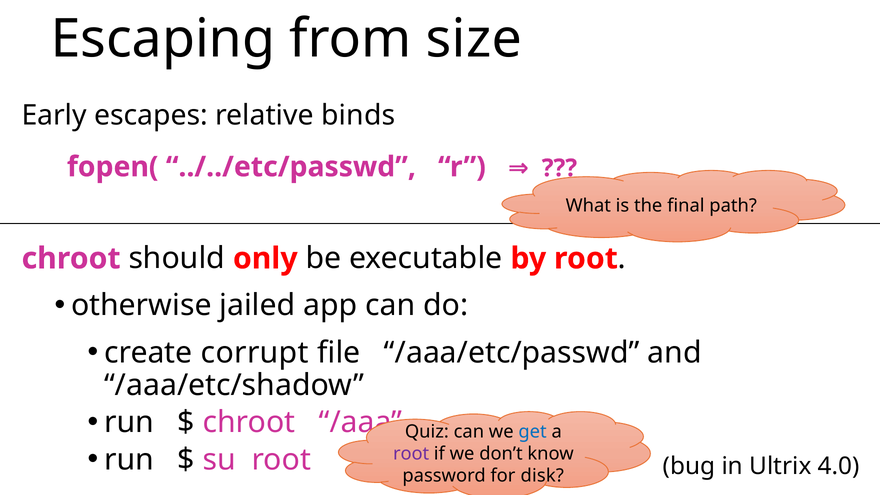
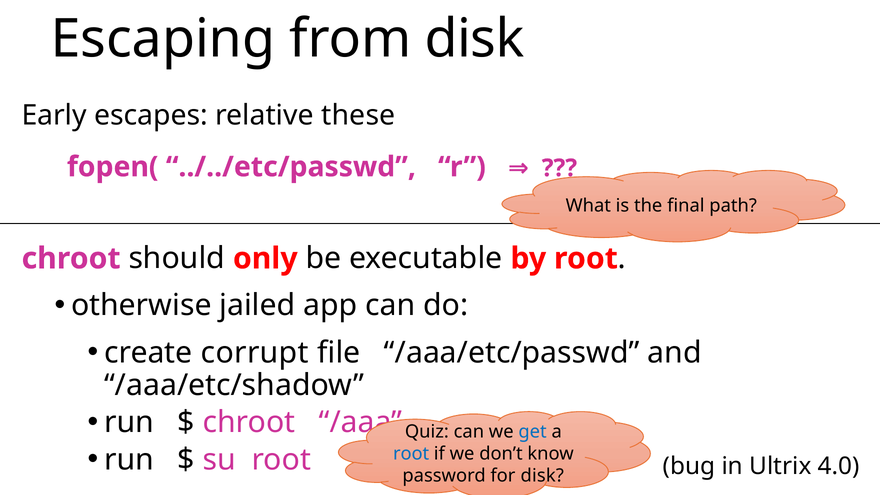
from size: size -> disk (474, 39)
binds: binds -> these (358, 115)
root colour: purple -> blue (411, 454)
